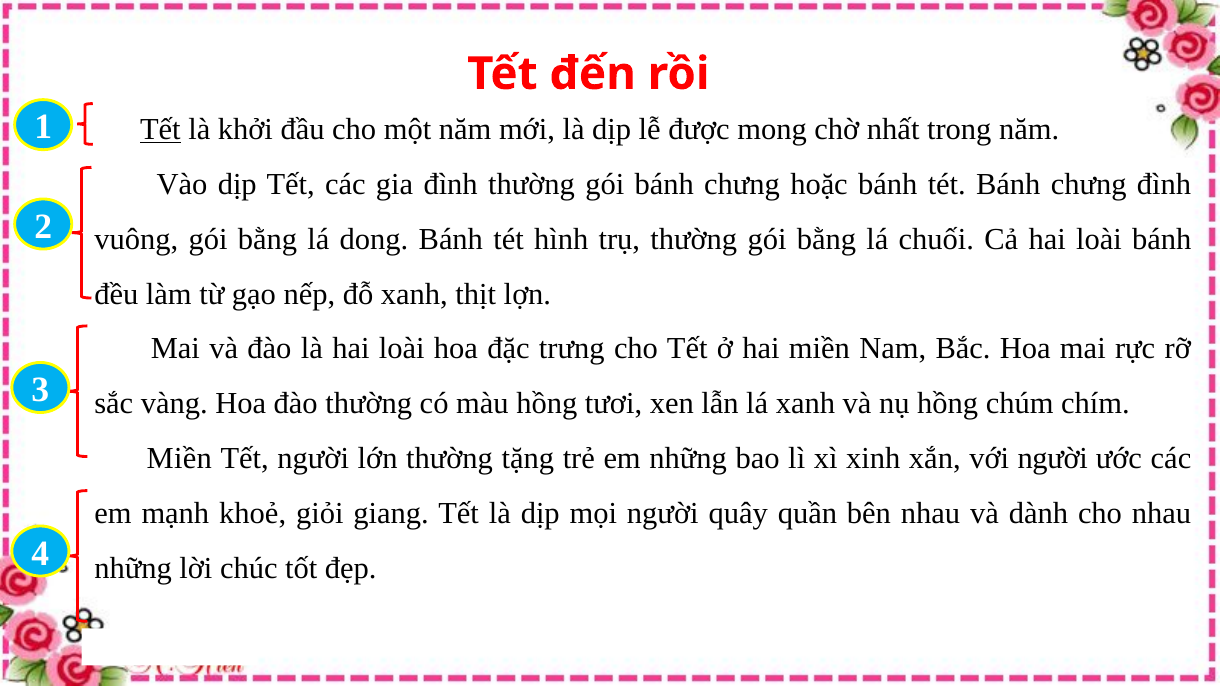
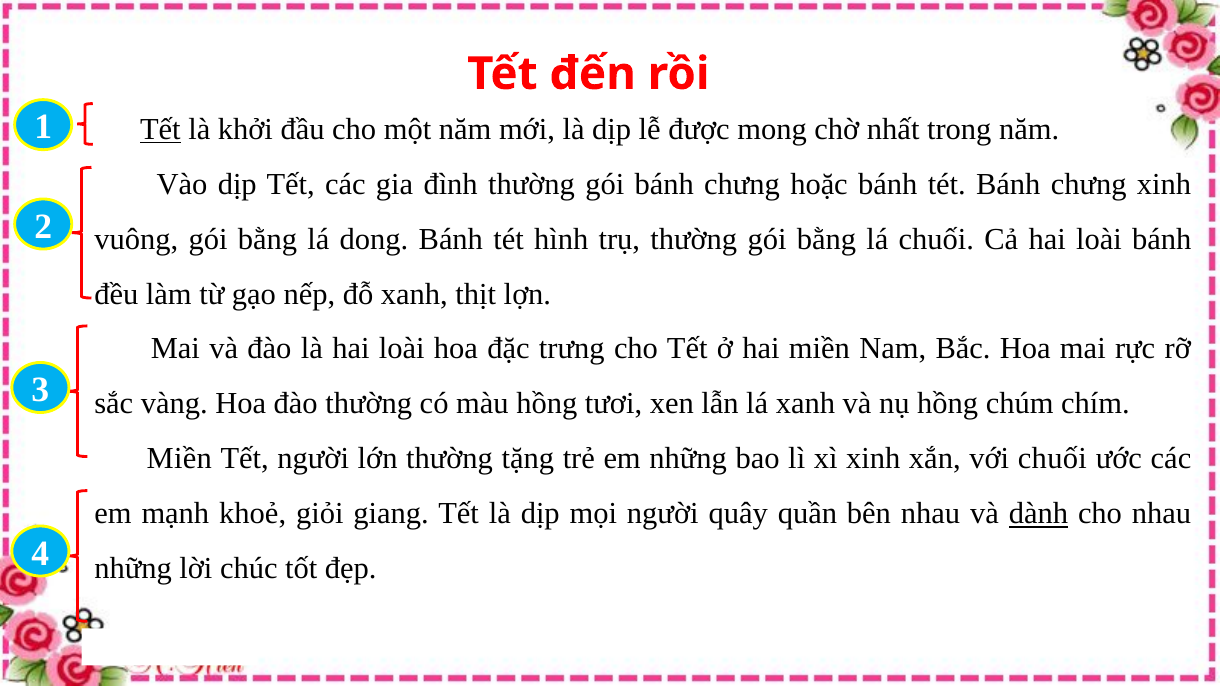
chưng đình: đình -> xinh (1164, 184)
với người: người -> chuối (1052, 459)
dành underline: none -> present (1038, 514)
